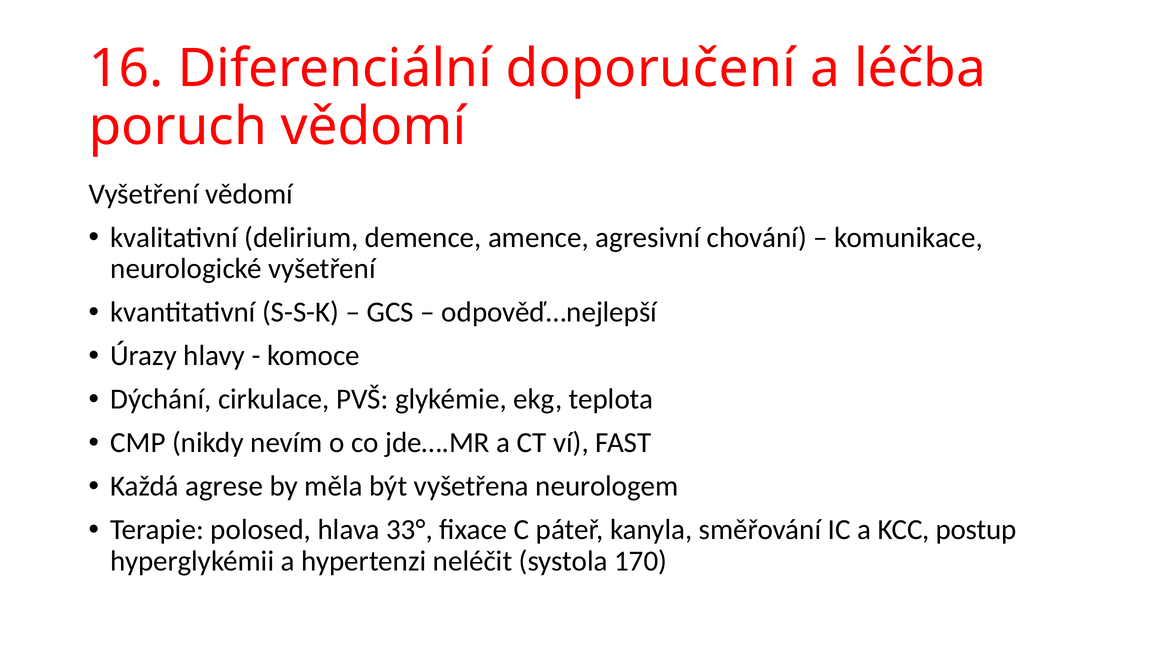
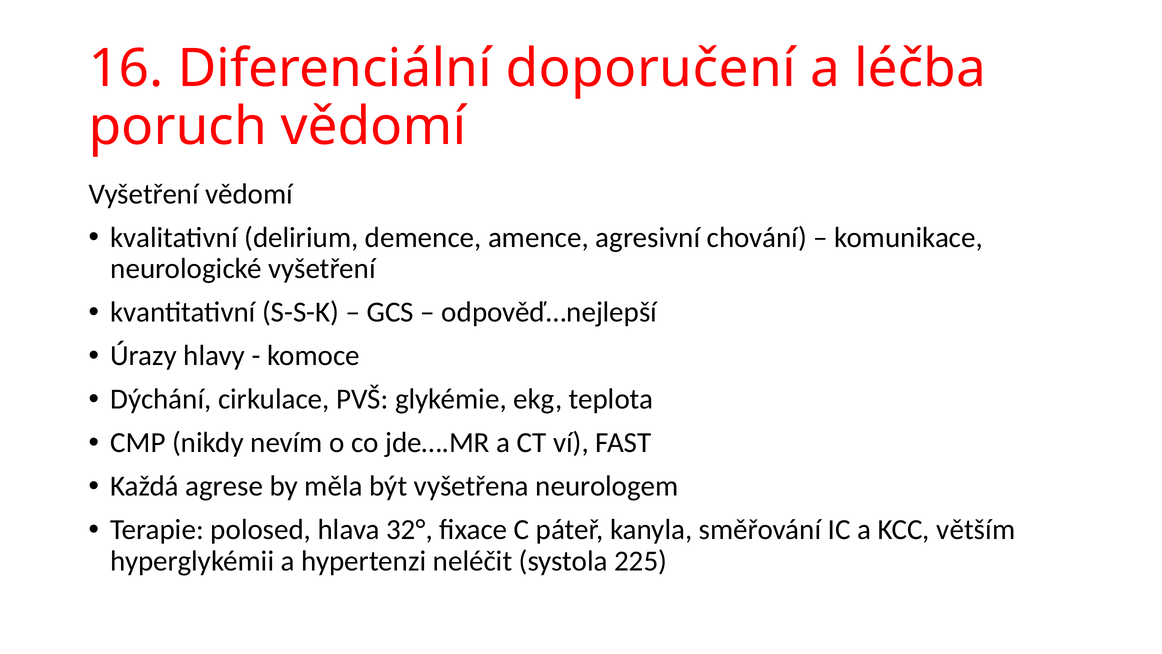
33°: 33° -> 32° (410, 530)
postup: postup -> větším (976, 530)
170: 170 -> 225 (641, 561)
